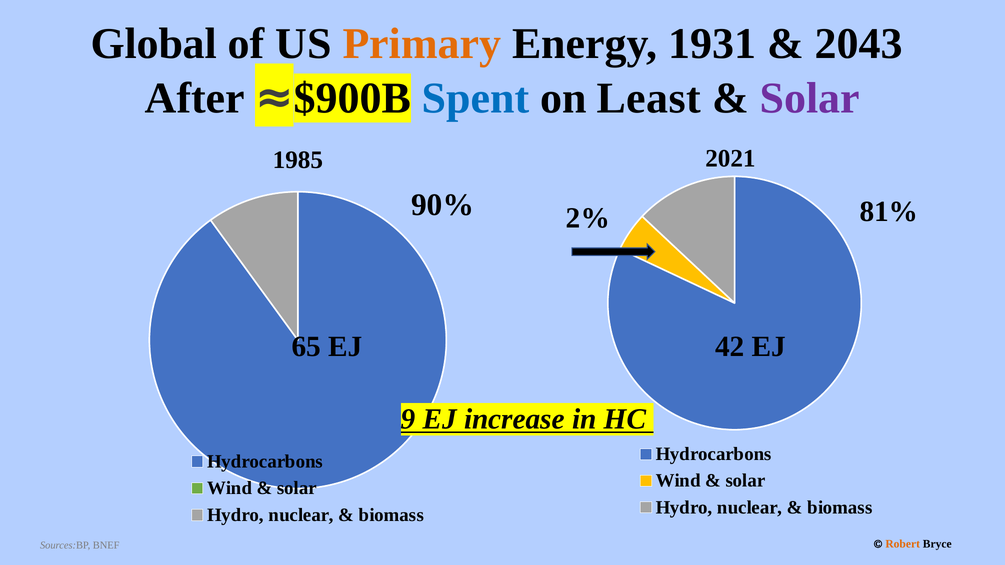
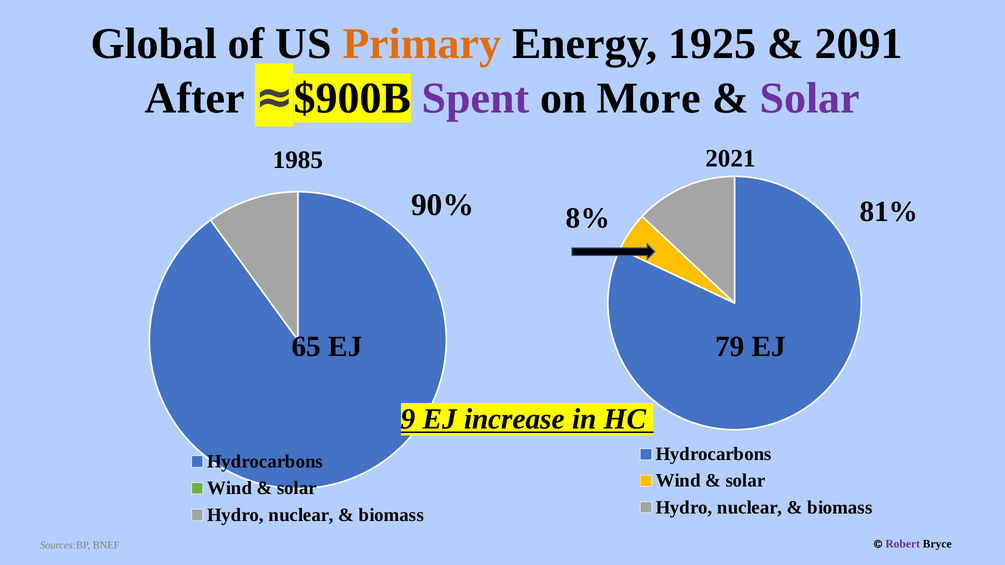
1931: 1931 -> 1925 (712, 44)
2043: 2043 -> 2091 (859, 44)
Spent colour: blue -> purple (476, 98)
Least: Least -> More (649, 98)
2%: 2% -> 8% (588, 218)
42: 42 -> 79 (730, 347)
Robert colour: orange -> purple (903, 544)
